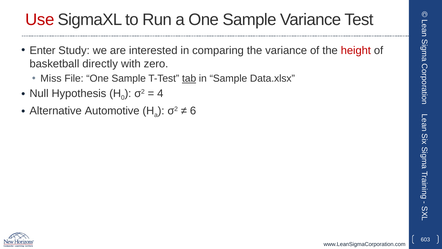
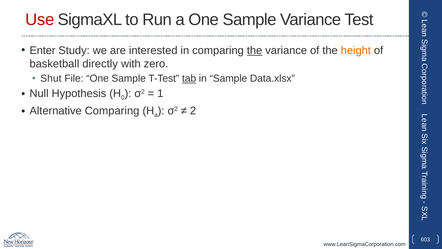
the underline: none -> present (255, 51)
height colour: red -> orange (356, 51)
Miss: Miss -> Shut (51, 78)
4: 4 -> 1 (160, 93)
Alternative Automotive: Automotive -> Comparing (112, 111)
6: 6 -> 2 (193, 111)
